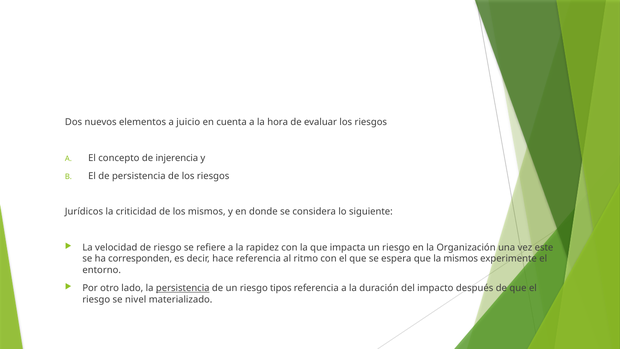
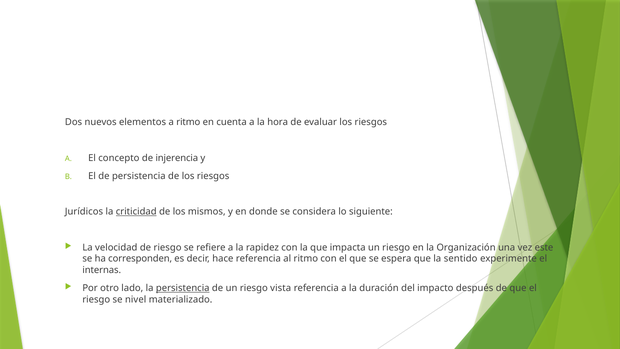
a juicio: juicio -> ritmo (188, 122)
criticidad underline: none -> present (136, 212)
la mismos: mismos -> sentido (461, 259)
entorno: entorno -> internas (102, 270)
tipos: tipos -> vista (281, 288)
